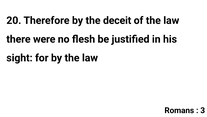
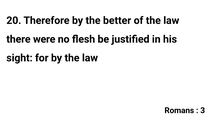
deceit: deceit -> better (117, 20)
